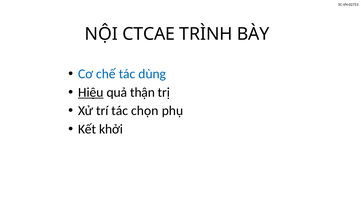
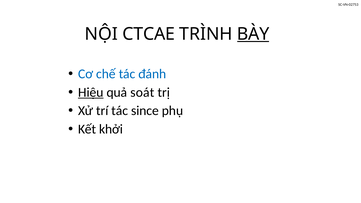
BÀY underline: none -> present (253, 34)
dùng: dùng -> đánh (152, 74)
thận: thận -> soát (142, 92)
chọn: chọn -> since (145, 111)
